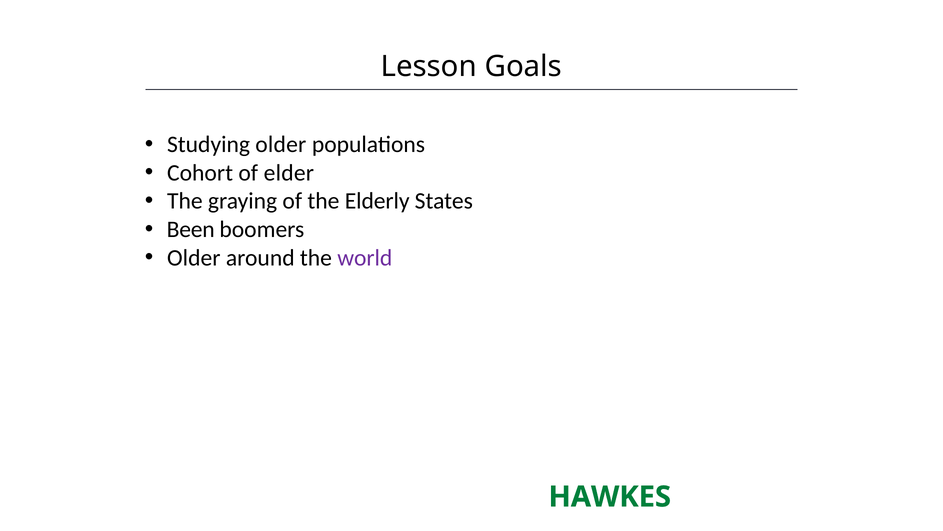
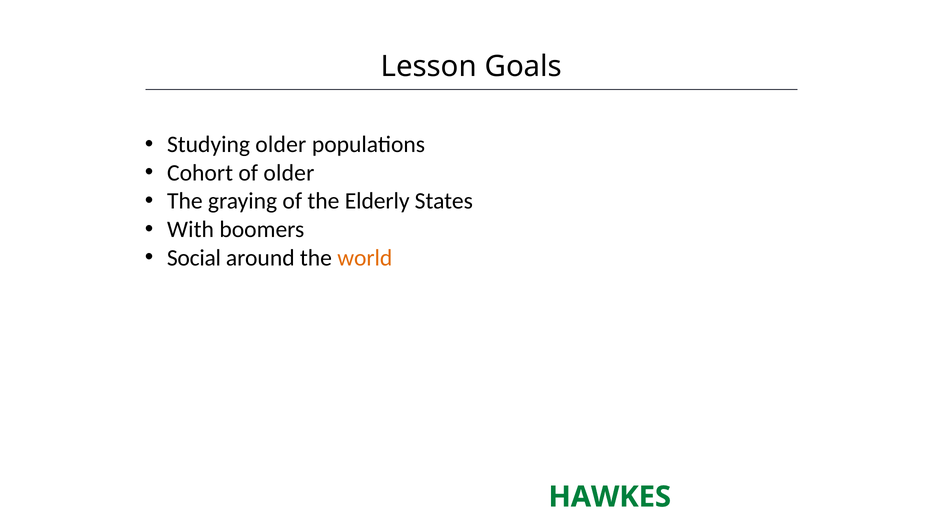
of elder: elder -> older (289, 173)
Been: Been -> With (191, 229)
Older: Older -> Social (194, 258)
world colour: purple -> orange (365, 258)
